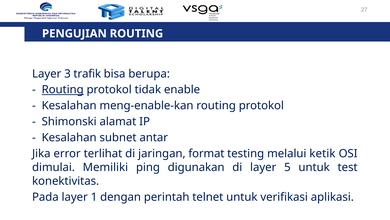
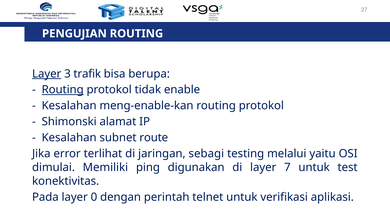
Layer underline: none -> present (47, 74)
antar: antar -> route (154, 137)
format: format -> sebagi (206, 153)
ketik: ketik -> yaitu (323, 153)
5: 5 -> 7 (287, 167)
1: 1 -> 0 (94, 196)
